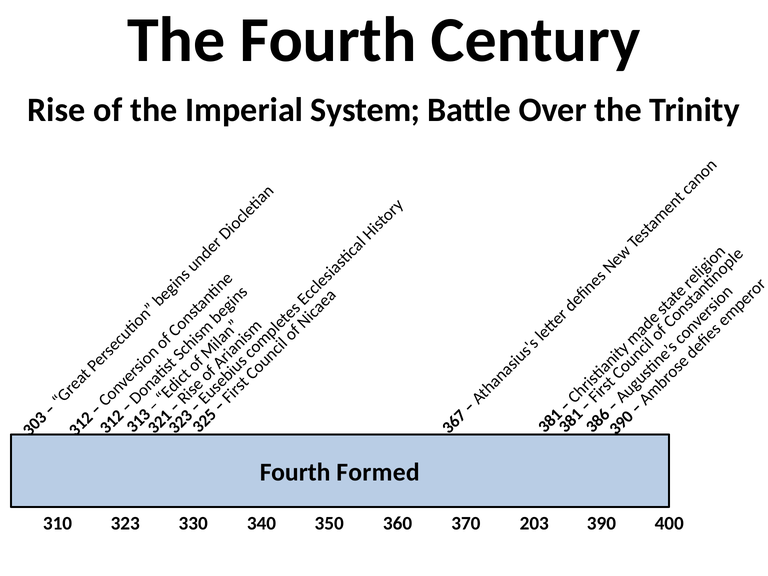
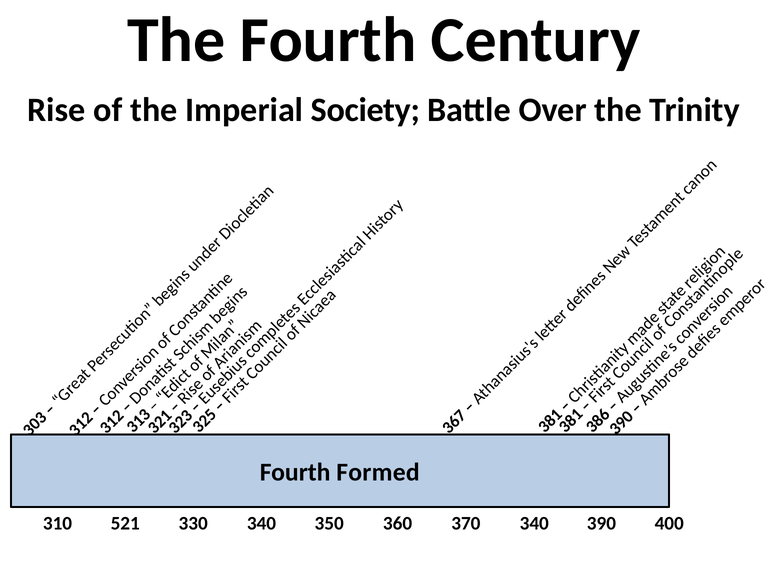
System: System -> Society (365, 110)
323: 323 -> 521 (125, 524)
340 203: 203 -> 340 (534, 524)
